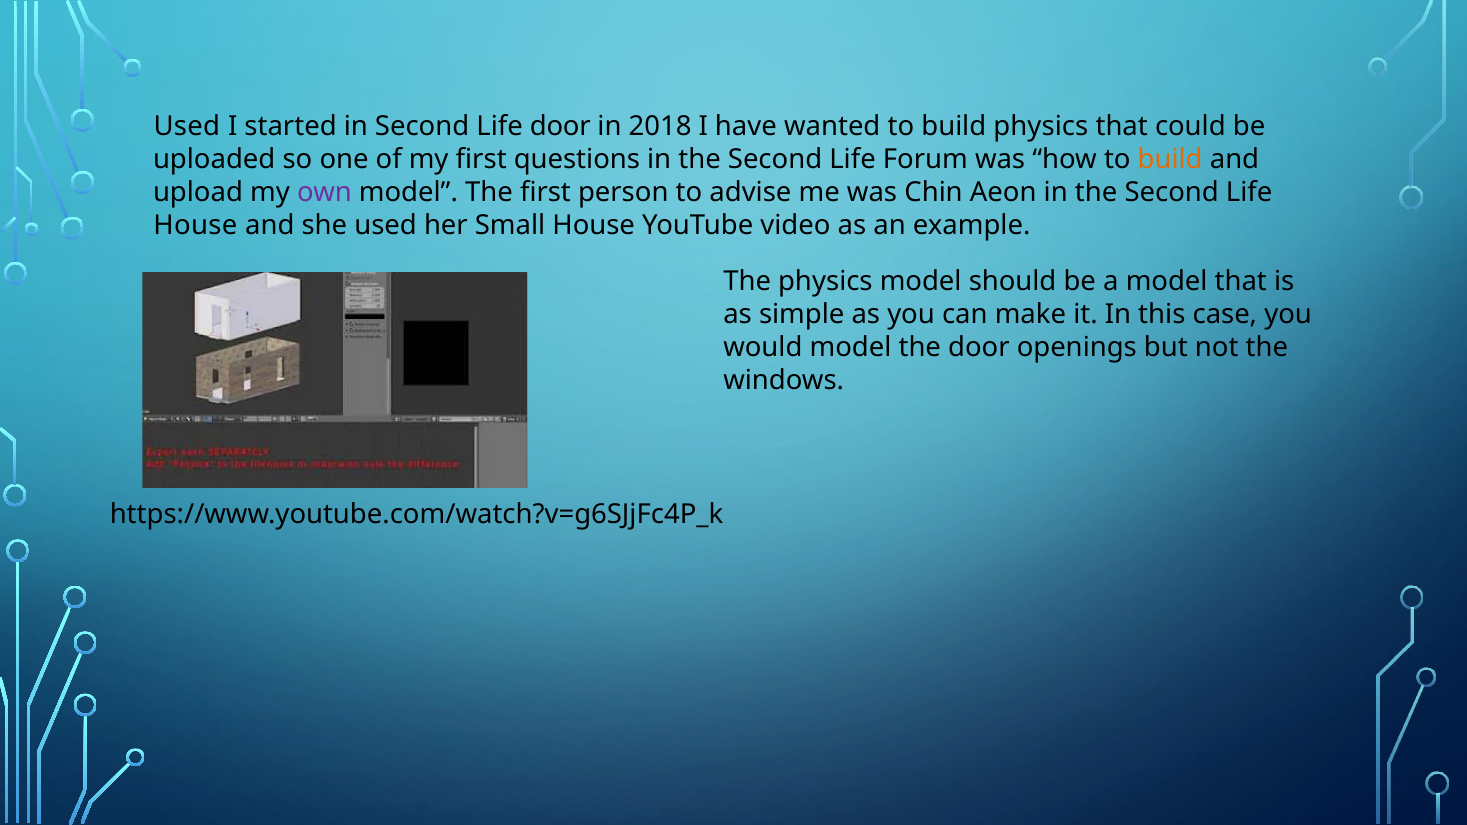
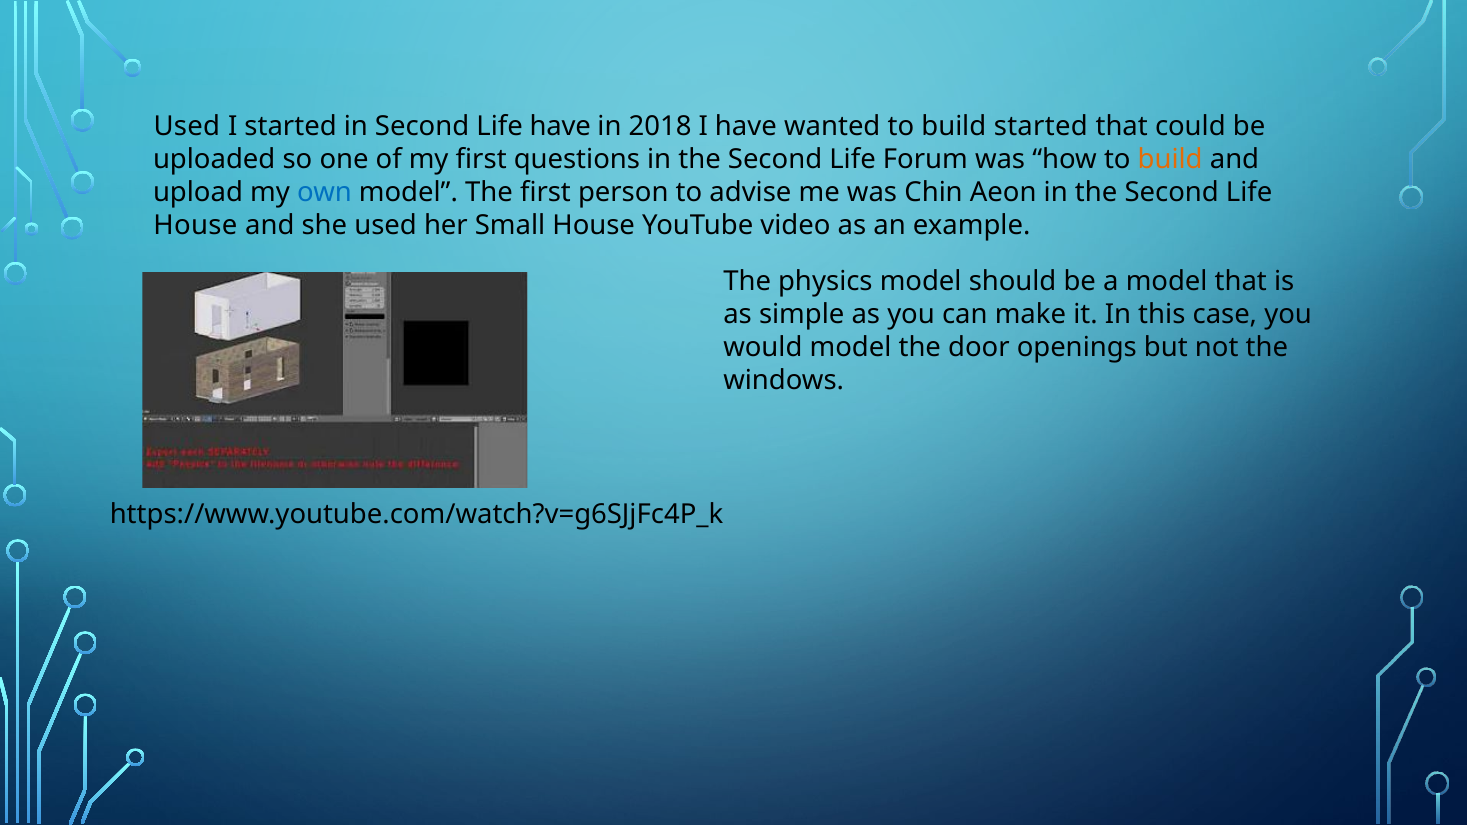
Life door: door -> have (560, 127)
build physics: physics -> started (1041, 127)
own colour: purple -> blue (324, 193)
